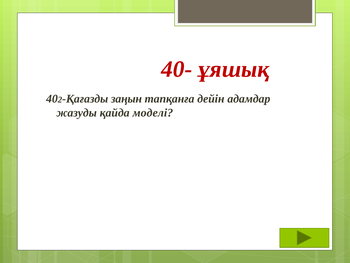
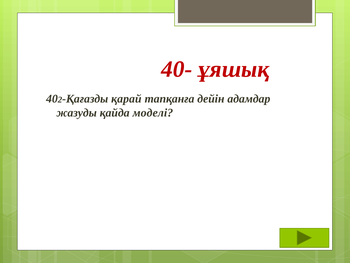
заңын: заңын -> қарай (126, 99)
